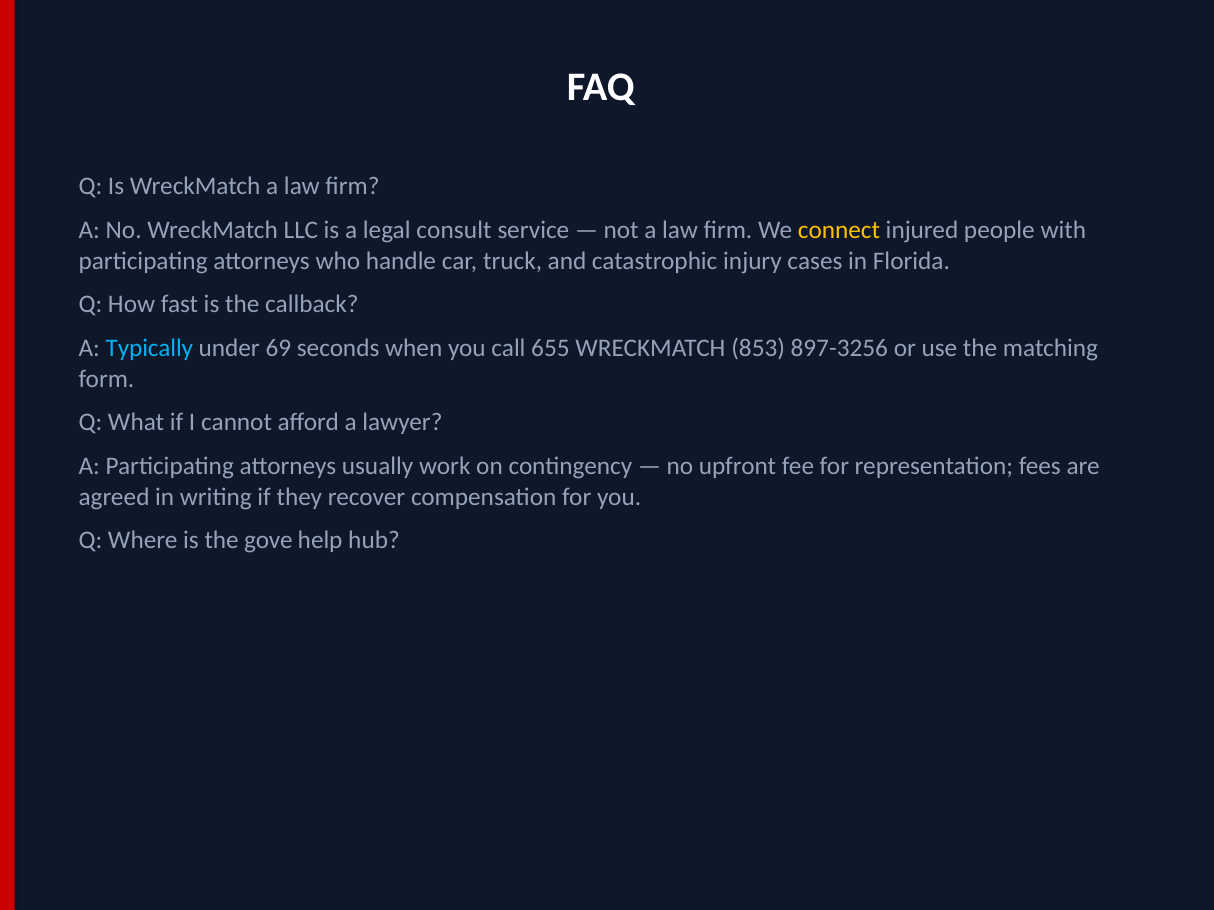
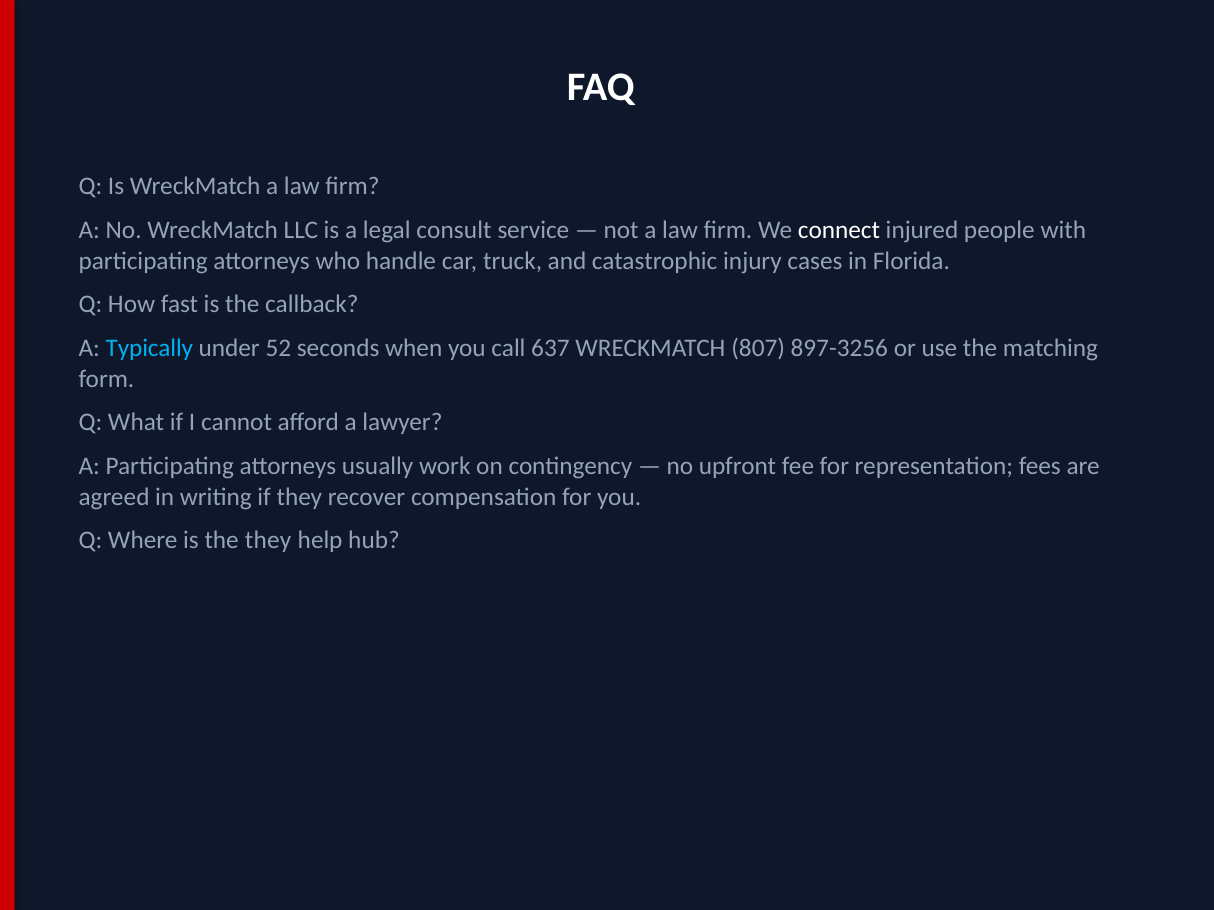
connect colour: yellow -> white (839, 231)
69: 69 -> 52 (278, 349)
655: 655 -> 637 (550, 349)
853: 853 -> 807 (758, 349)
the gove: gove -> they (268, 541)
